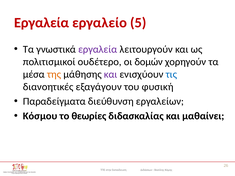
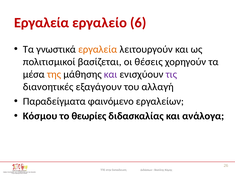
5: 5 -> 6 (138, 23)
εργαλεία colour: purple -> orange (98, 49)
ουδέτερο: ουδέτερο -> βασίζεται (100, 62)
δομών: δομών -> θέσεις (149, 62)
τις colour: blue -> purple (171, 74)
φυσική: φυσική -> αλλαγή (158, 87)
διεύθυνση: διεύθυνση -> φαινόμενο (111, 102)
μαθαίνει: μαθαίνει -> ανάλογα (203, 116)
